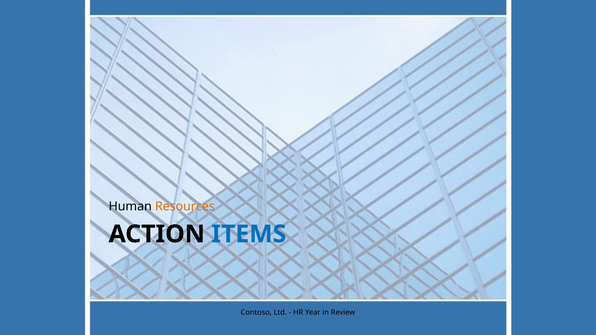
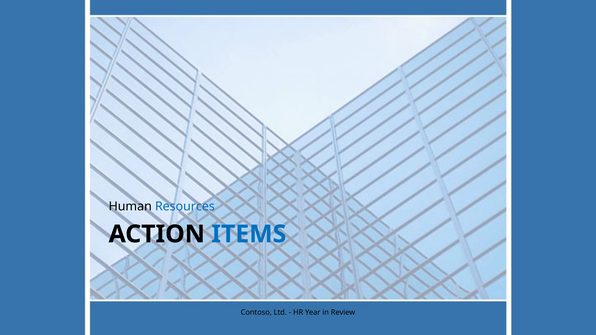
Resources colour: orange -> blue (185, 207)
